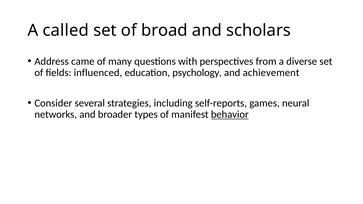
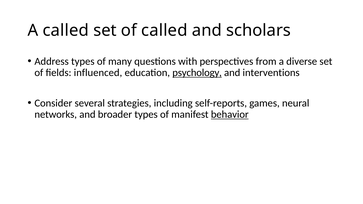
of broad: broad -> called (164, 30)
Address came: came -> types (83, 61)
psychology underline: none -> present (197, 73)
achievement: achievement -> interventions (271, 73)
